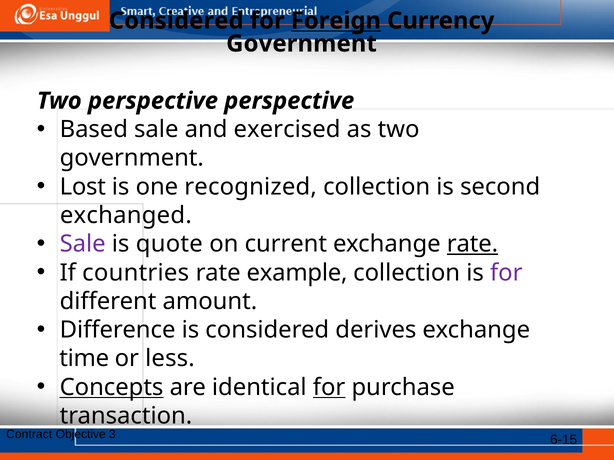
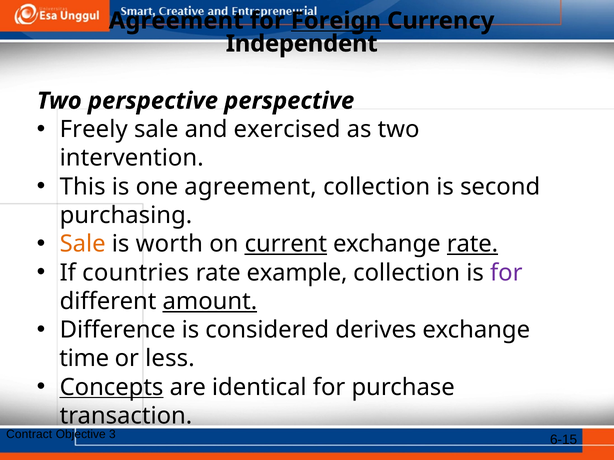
Considered: Considered -> Agreement (176, 21)
Government: Government -> Independent (302, 44)
Based: Based -> Freely (94, 130)
government: government -> intervention (132, 158)
Lost: Lost -> This (83, 187)
one recognized: recognized -> agreement (251, 187)
exchanged: exchanged -> purchasing (126, 216)
Sale colour: purple -> orange (83, 244)
quote: quote -> worth (169, 244)
current underline: none -> present (286, 244)
amount underline: none -> present (210, 302)
for underline: present -> none (329, 388)
